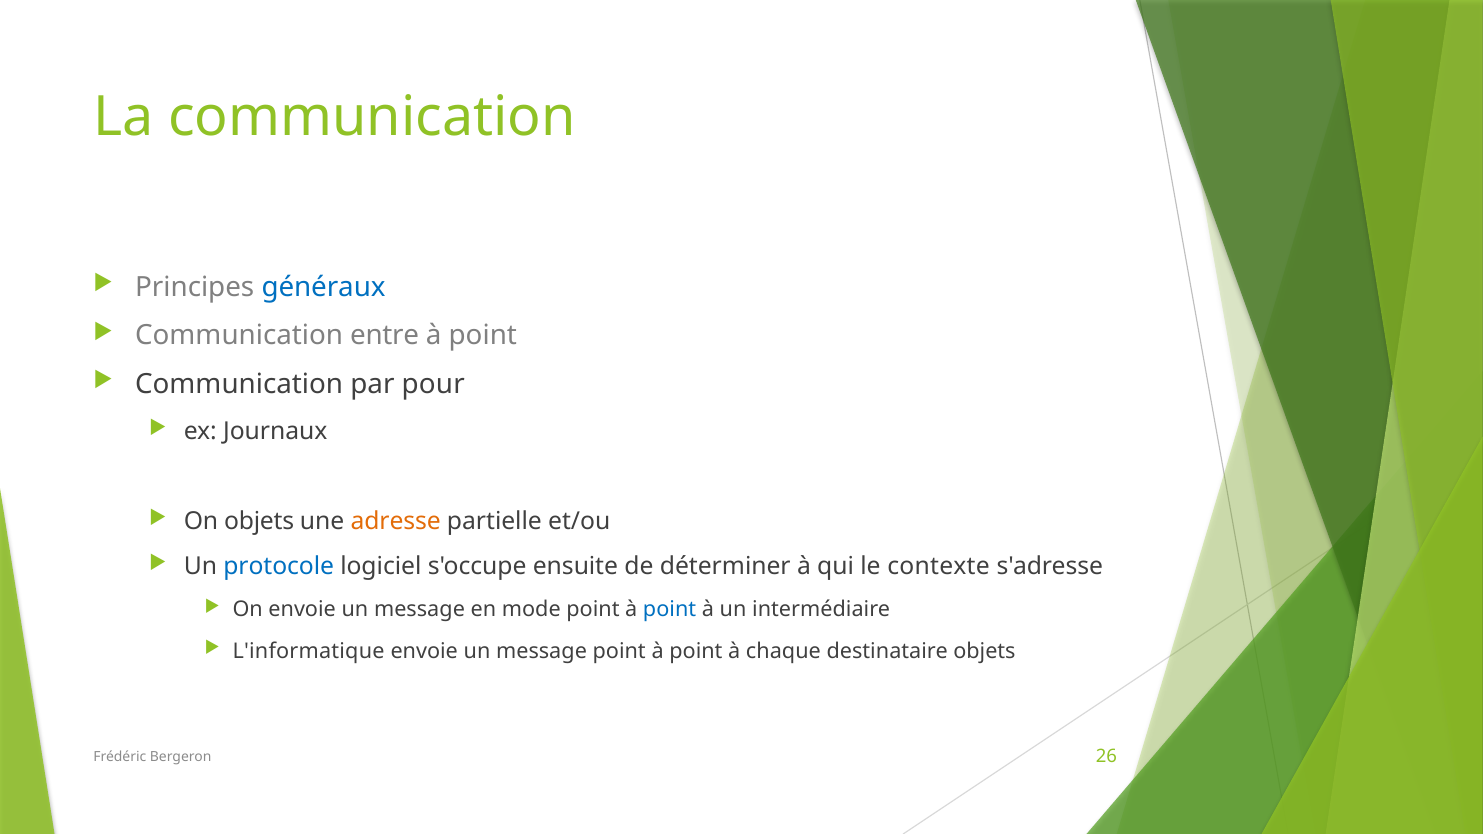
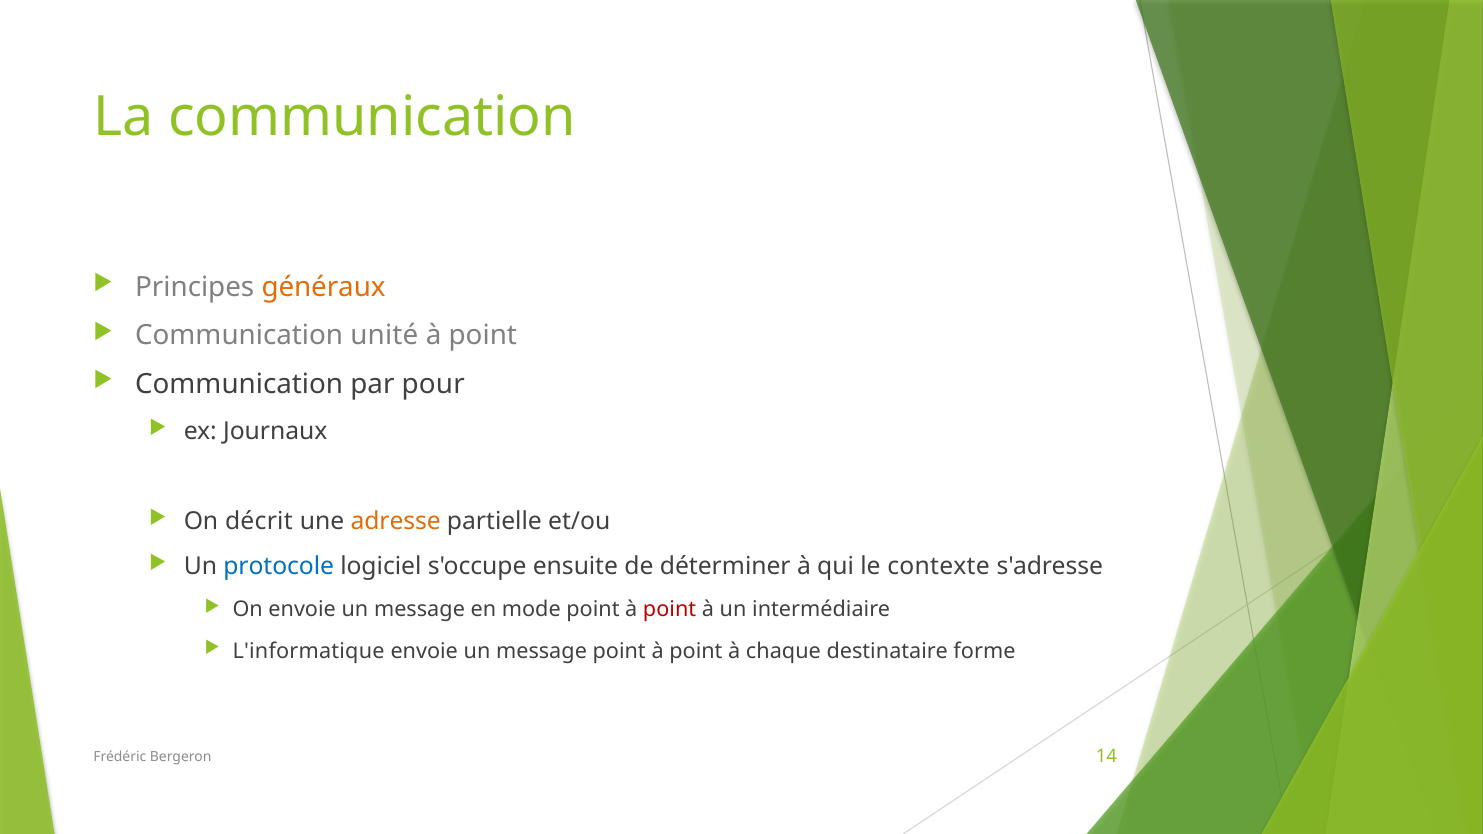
généraux colour: blue -> orange (324, 287)
entre: entre -> unité (384, 336)
On objets: objets -> décrit (259, 522)
point colour: blue -> red (670, 610)
destinataire objets: objets -> forme (984, 651)
26: 26 -> 14 (1106, 757)
